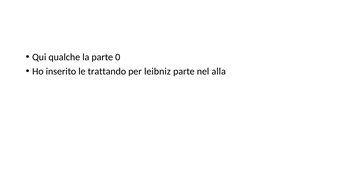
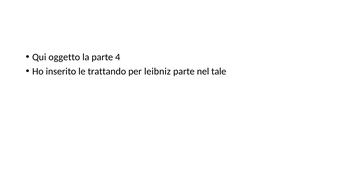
qualche: qualche -> oggetto (64, 57)
0: 0 -> 4 (118, 57)
alla: alla -> tale (219, 72)
